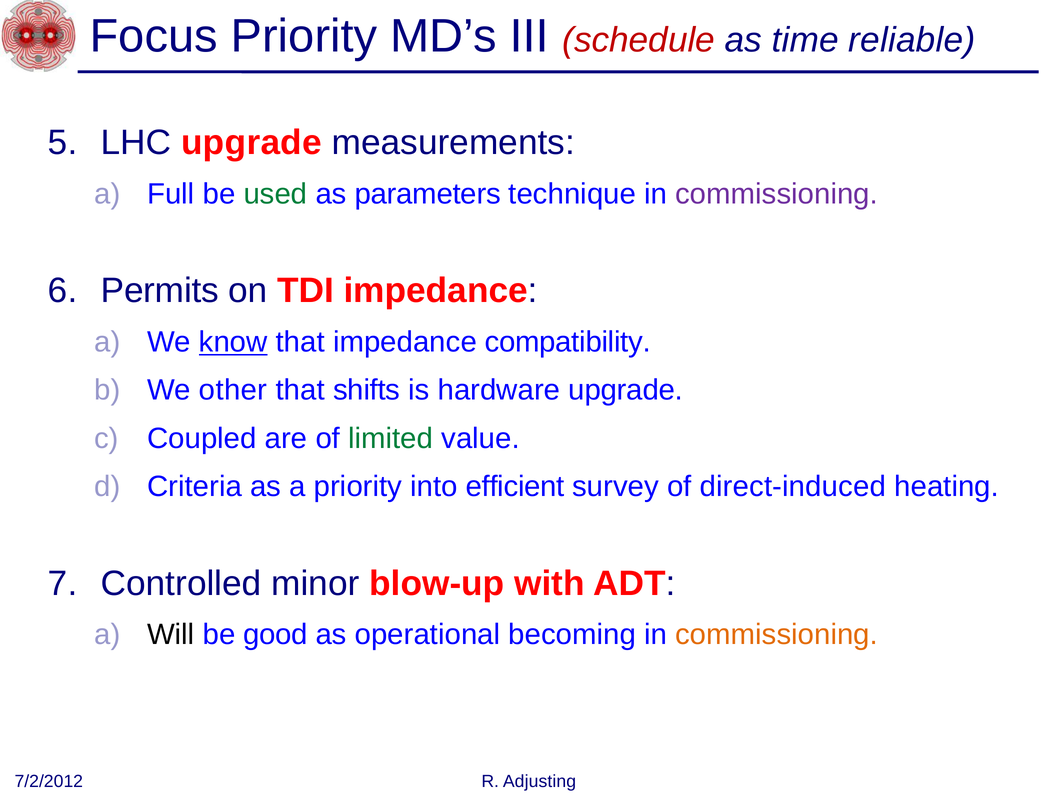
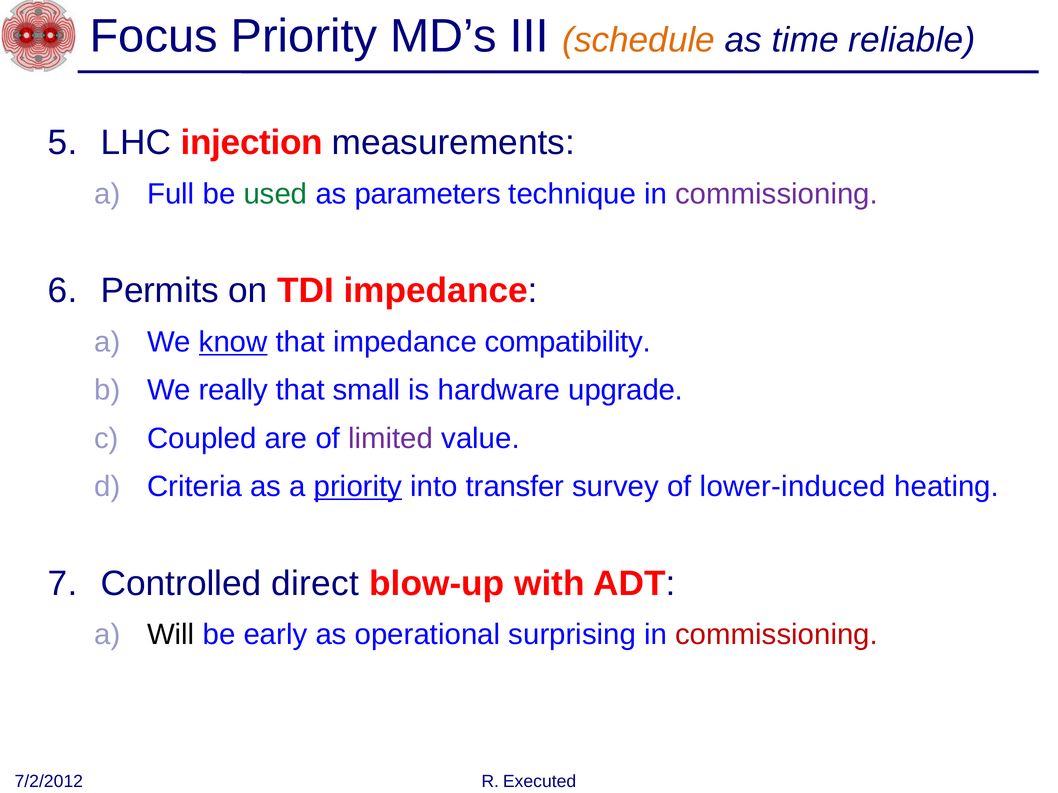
schedule colour: red -> orange (639, 40)
LHC upgrade: upgrade -> injection (252, 143)
other: other -> really (233, 390)
shifts: shifts -> small (367, 390)
limited colour: green -> purple (391, 439)
priority underline: none -> present (358, 487)
efficient: efficient -> transfer (515, 487)
direct-induced: direct-induced -> lower-induced (793, 487)
minor: minor -> direct (315, 584)
good: good -> early (275, 635)
becoming: becoming -> surprising (572, 635)
commissioning colour: orange -> red (777, 635)
Adjusting: Adjusting -> Executed (540, 782)
